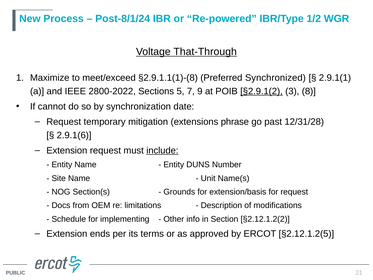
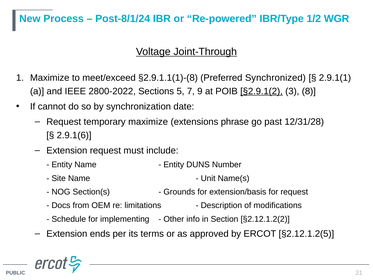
That-Through: That-Through -> Joint-Through (205, 52)
temporary mitigation: mitigation -> maximize (148, 122)
include underline: present -> none (162, 150)
